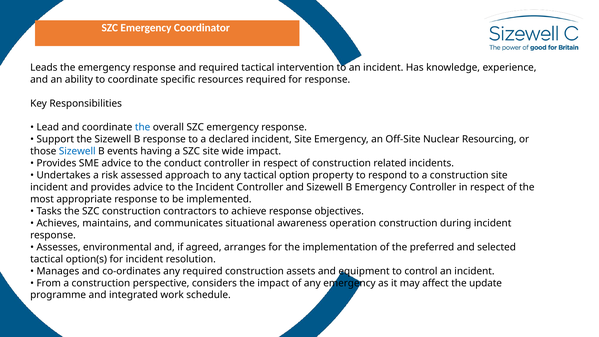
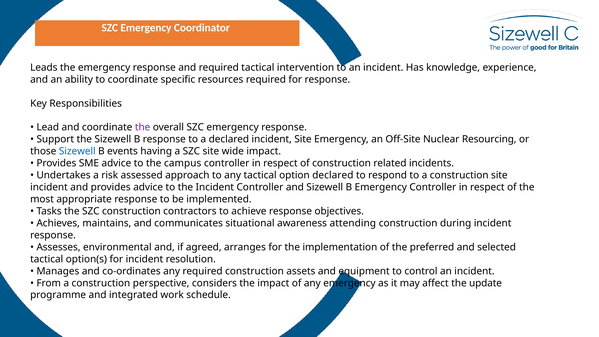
the colour: blue -> purple (143, 127)
conduct: conduct -> campus (183, 163)
option property: property -> declared (333, 175)
operation: operation -> attending (353, 223)
